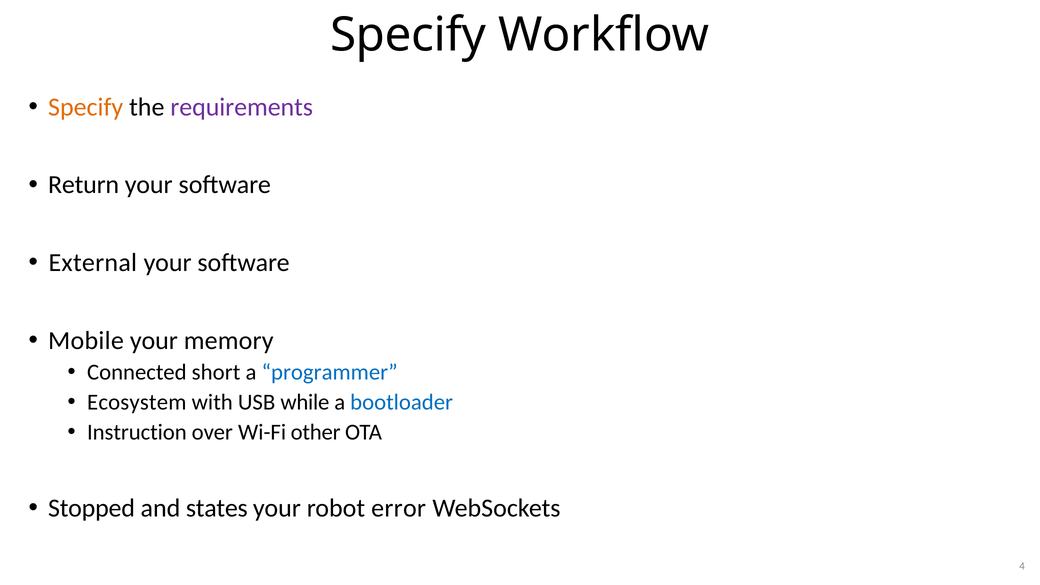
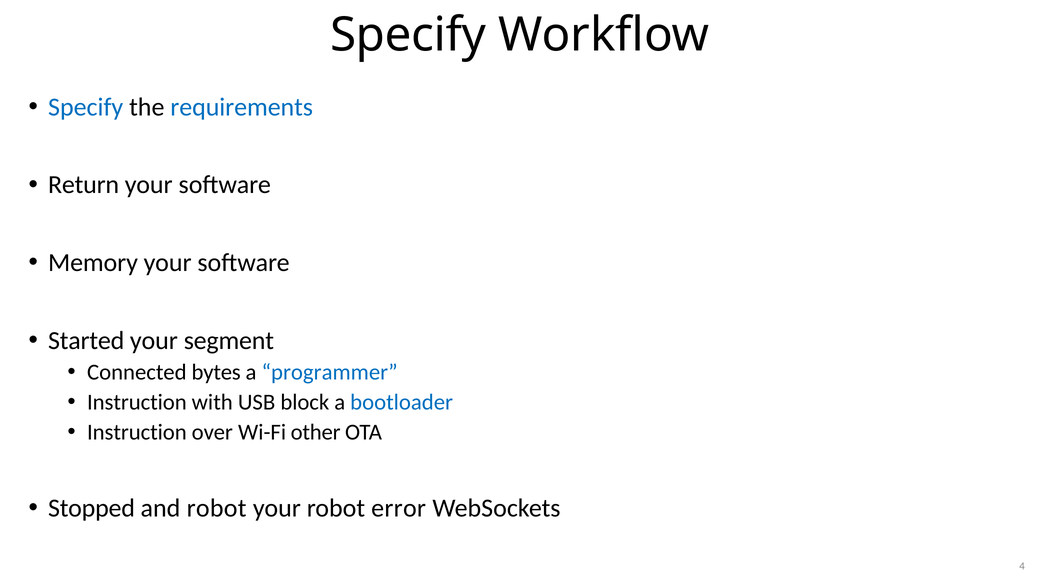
Specify colour: orange -> blue (86, 107)
requirements colour: purple -> blue (242, 107)
External: External -> Memory (93, 263)
Mobile: Mobile -> Started (86, 341)
memory: memory -> segment (229, 341)
short: short -> bytes (216, 372)
Ecosystem: Ecosystem -> Instruction (137, 402)
while: while -> block (305, 402)
and states: states -> robot (217, 508)
